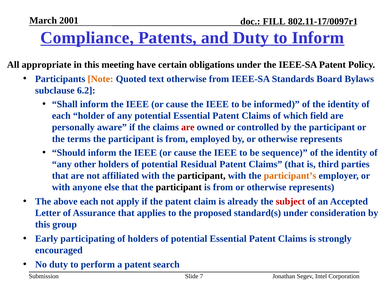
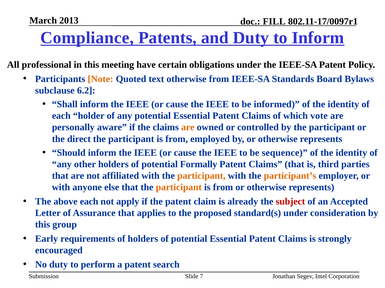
2001: 2001 -> 2013 (69, 20)
appropriate: appropriate -> professional (47, 65)
field: field -> vote (319, 116)
are colour: red -> orange (188, 128)
terms: terms -> direct (79, 139)
Residual: Residual -> Formally (199, 165)
participant colour: black -> orange (201, 176)
participant colour: black -> orange (179, 188)
participating: participating -> requirements (88, 239)
